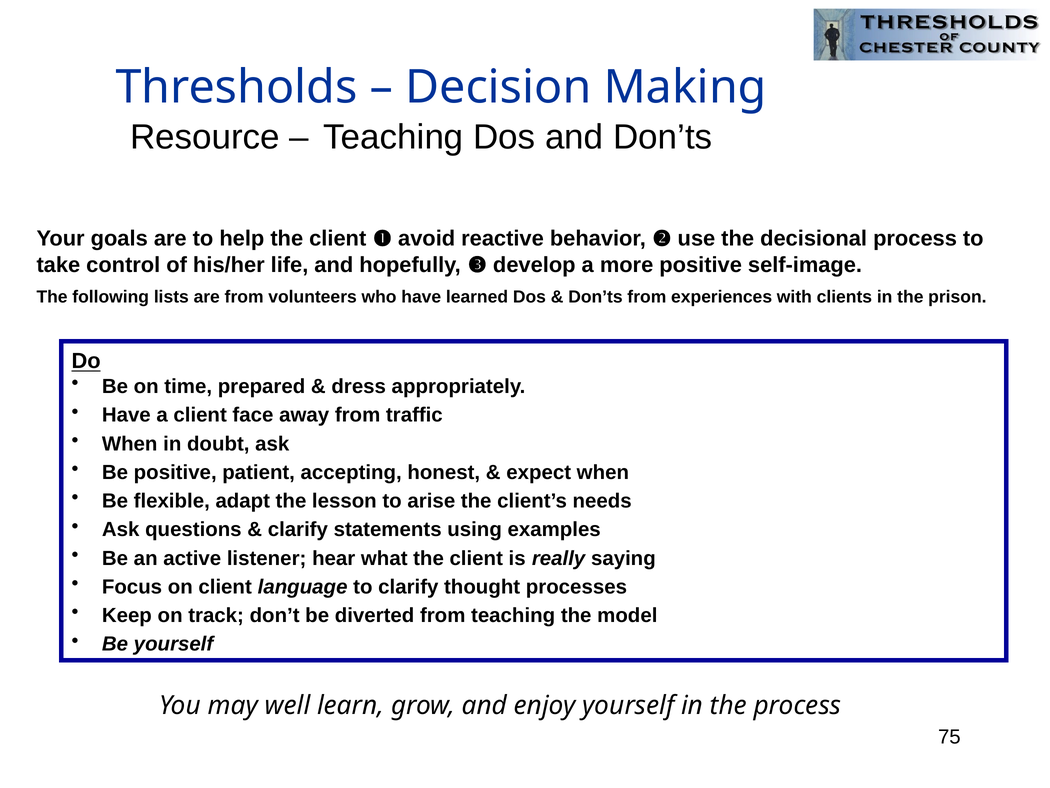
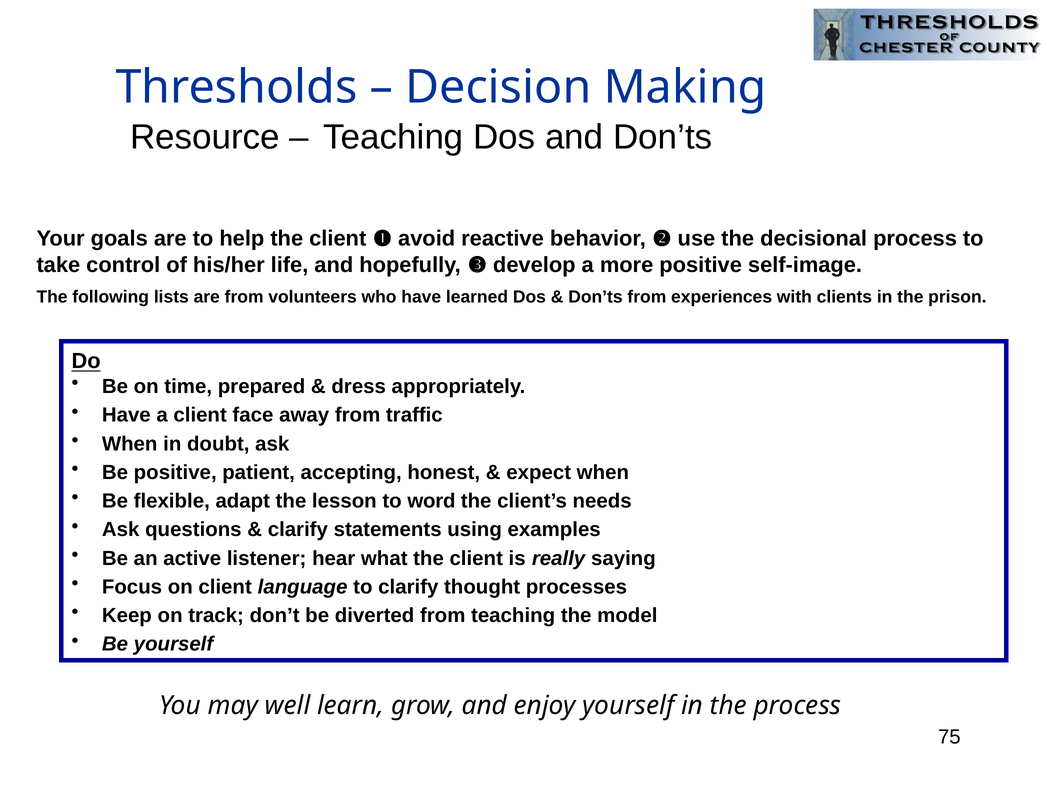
arise: arise -> word (431, 501)
